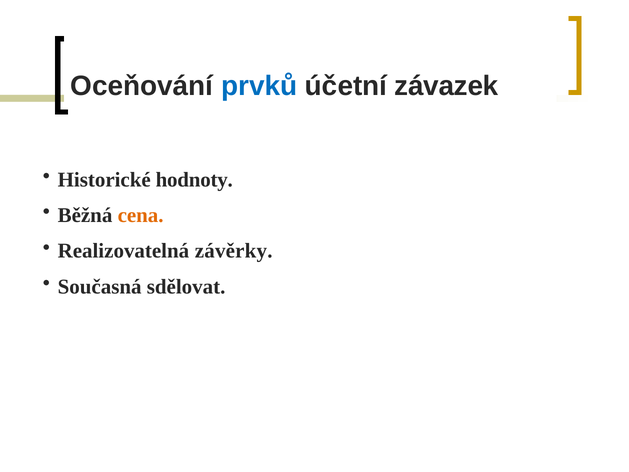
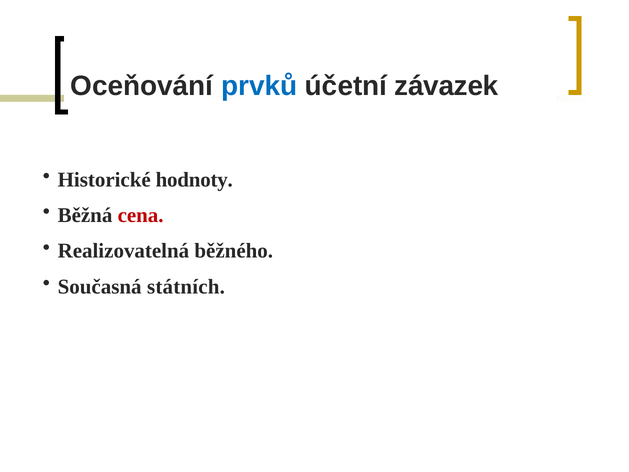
cena colour: orange -> red (141, 215)
závěrky: závěrky -> běžného (234, 251)
sdělovat: sdělovat -> státních (186, 287)
